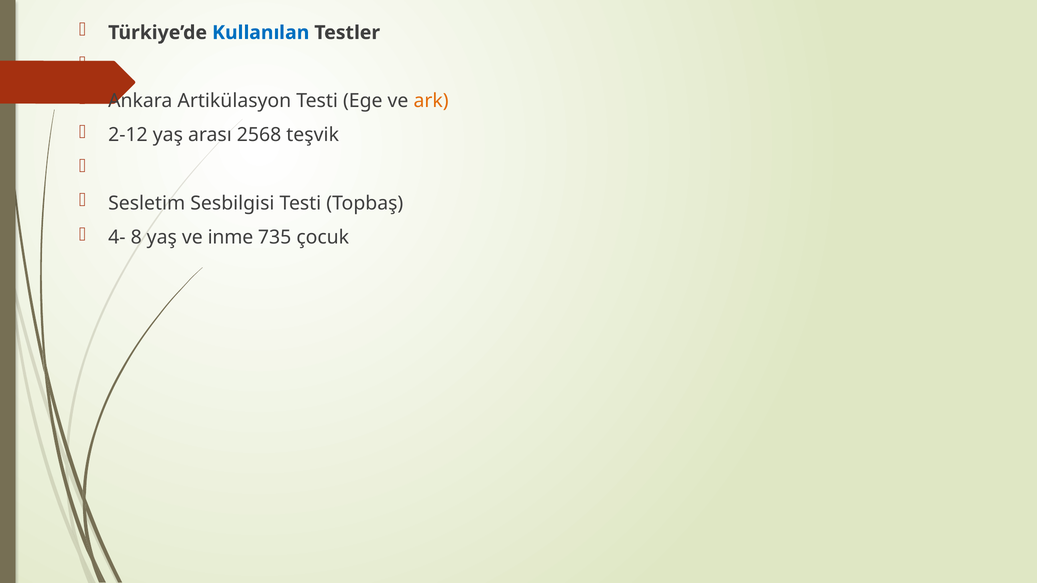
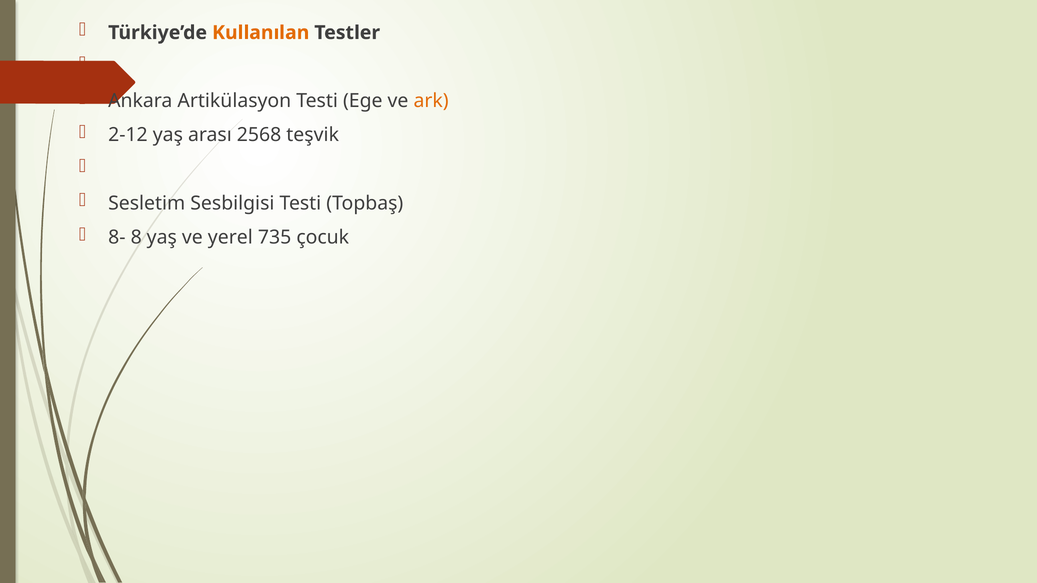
Kullanılan colour: blue -> orange (261, 33)
4-: 4- -> 8- (117, 238)
inme: inme -> yerel (230, 238)
